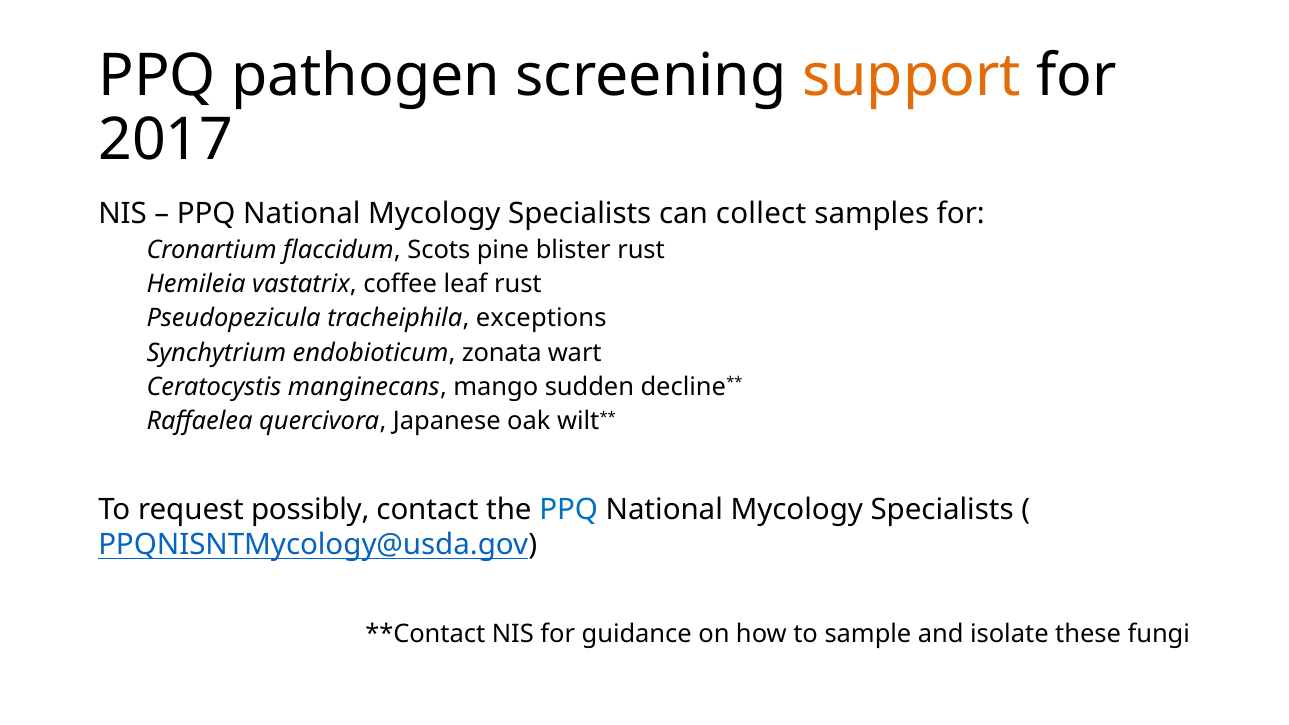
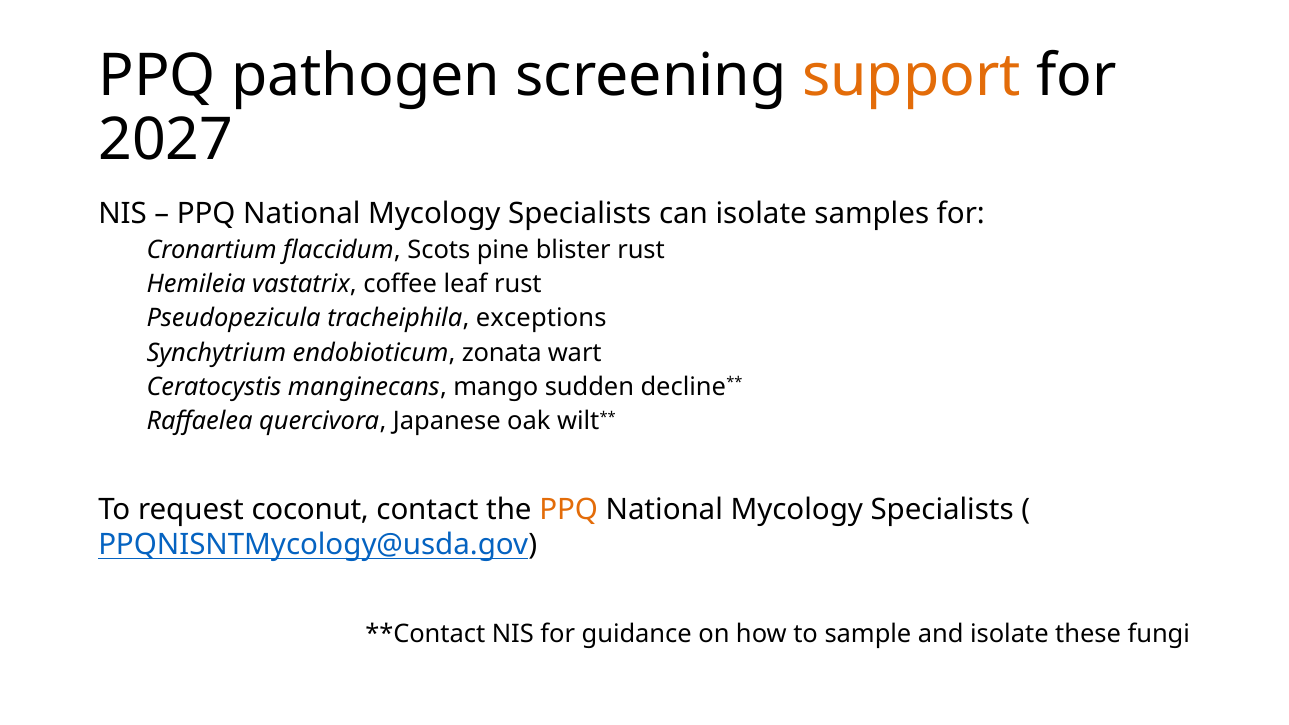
2017: 2017 -> 2027 (166, 140)
can collect: collect -> isolate (761, 214)
possibly: possibly -> coconut (310, 510)
PPQ colour: blue -> orange (569, 510)
